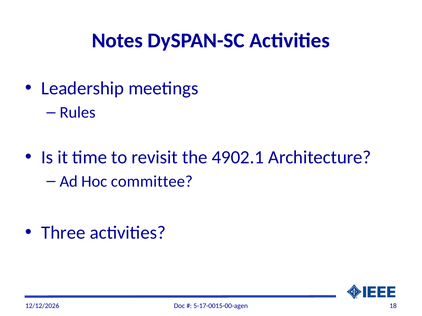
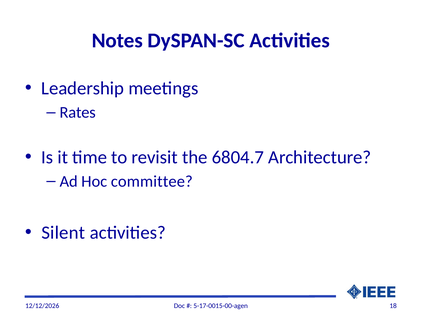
Rules: Rules -> Rates (78, 113)
4902.1: 4902.1 -> 6804.7 (238, 157)
Three: Three -> Silent (63, 233)
